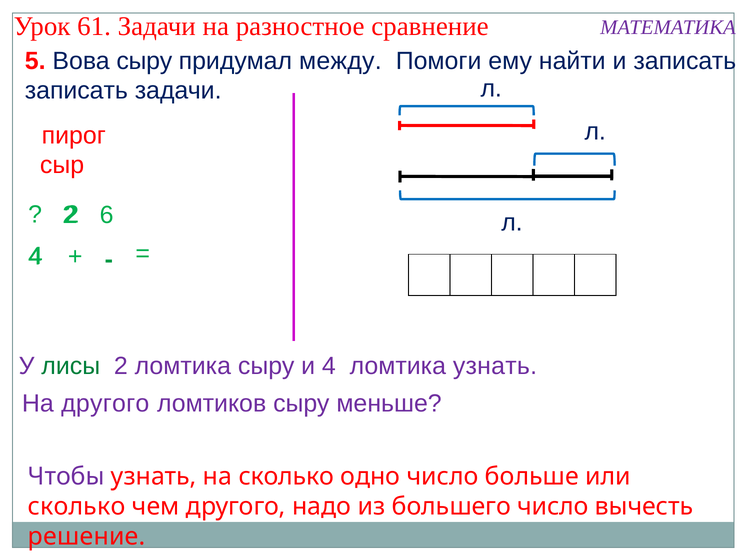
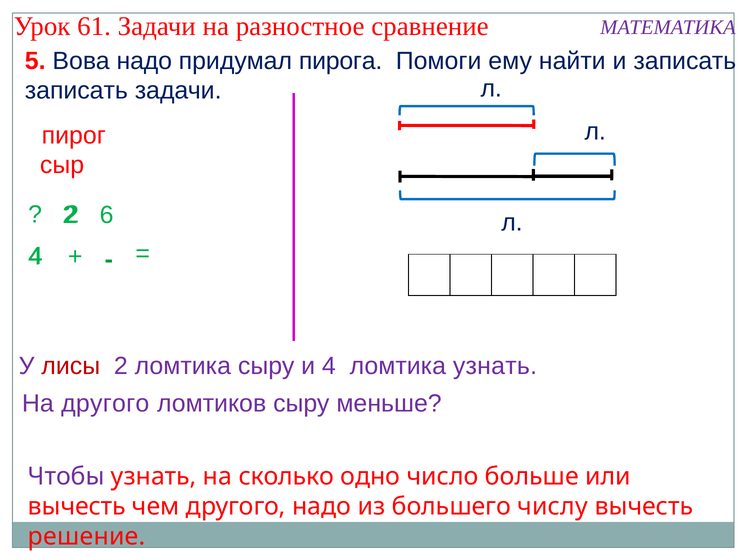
Вова сыру: сыру -> надо (144, 61)
между: между -> пирога (341, 61)
лисы colour: green -> red (71, 366)
сколько: сколько -> вычесть (77, 507)
большего число: число -> числу (553, 507)
